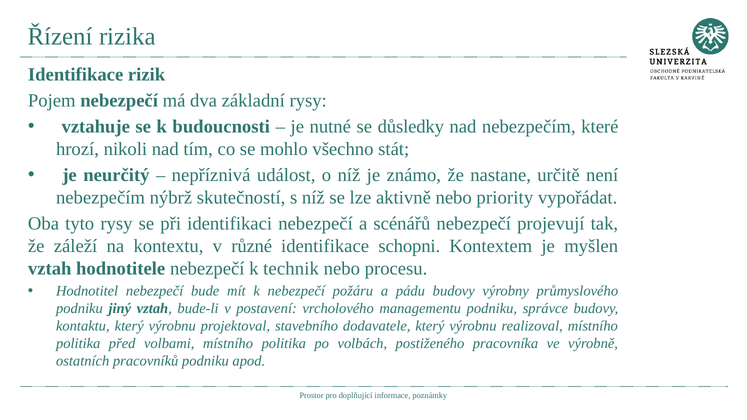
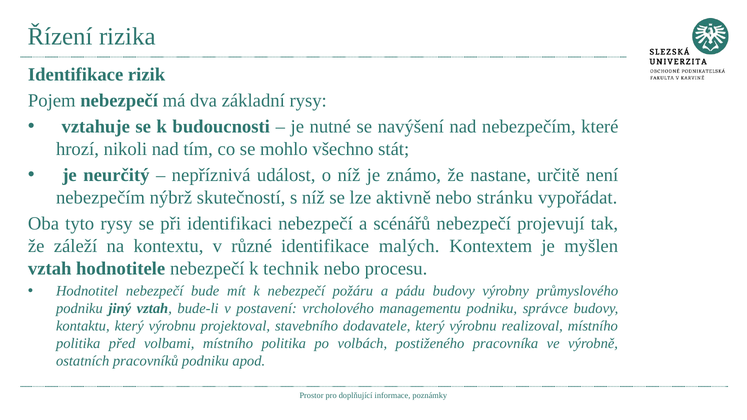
důsledky: důsledky -> navýšení (411, 127)
priority: priority -> stránku (505, 198)
schopni: schopni -> malých (409, 246)
